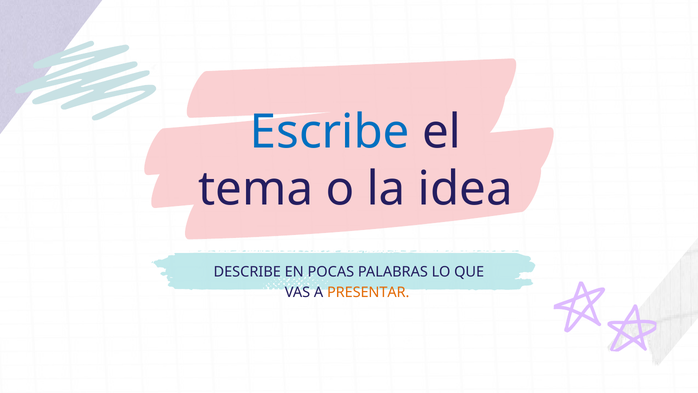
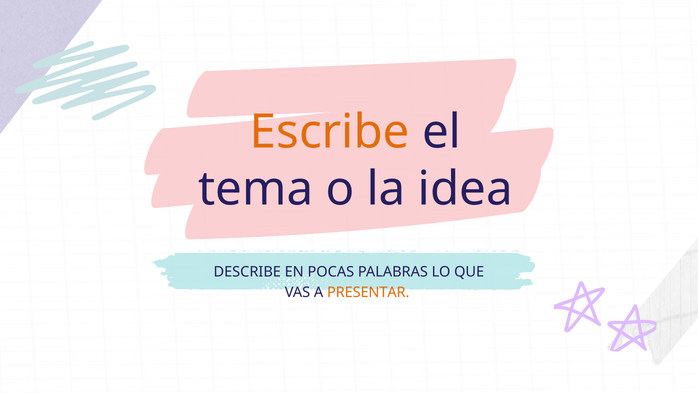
Escribe colour: blue -> orange (330, 132)
